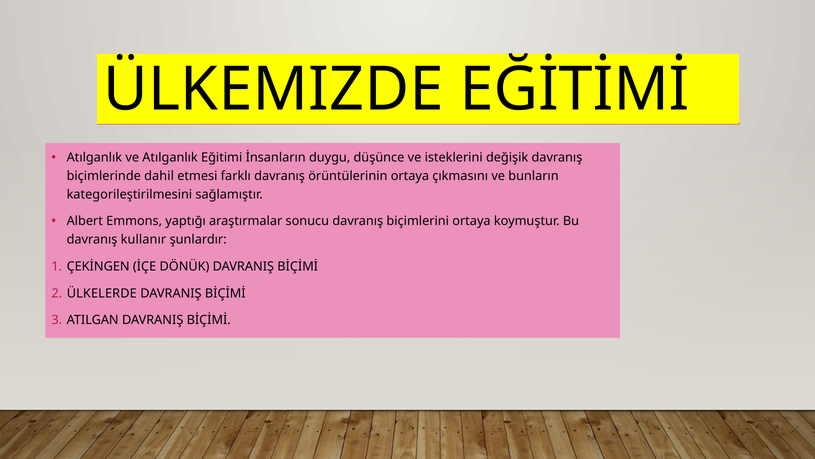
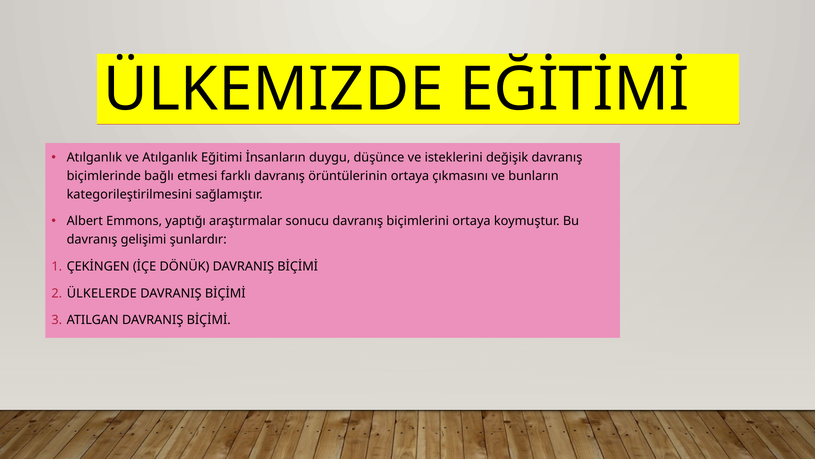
dahil: dahil -> bağlı (159, 176)
kullanır: kullanır -> gelişimi (144, 239)
